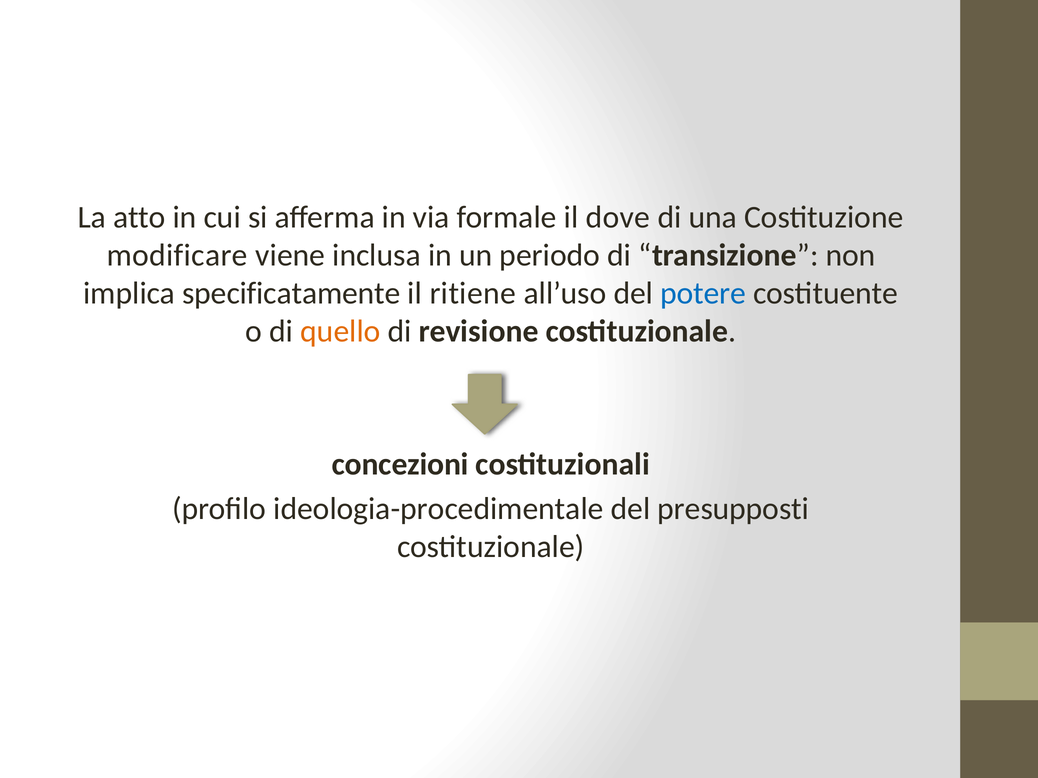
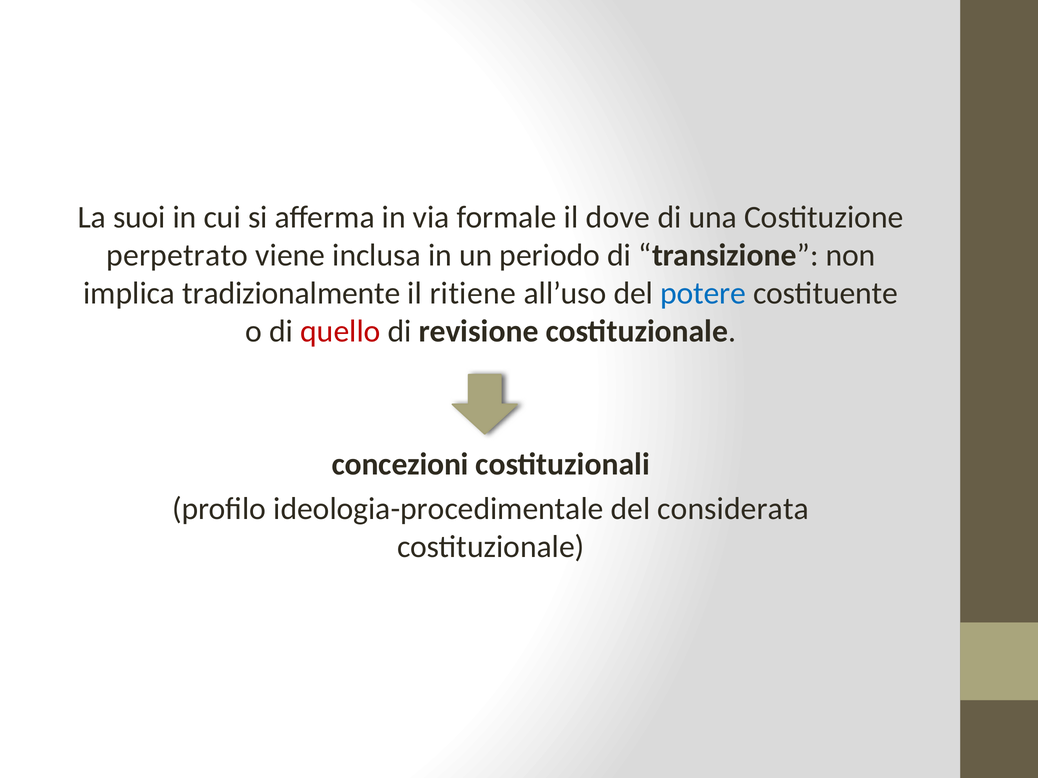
atto: atto -> suoi (139, 217)
modificare: modificare -> perpetrato (177, 255)
specificatamente: specificatamente -> tradizionalmente (291, 293)
quello colour: orange -> red (340, 331)
presupposti: presupposti -> considerata (733, 509)
